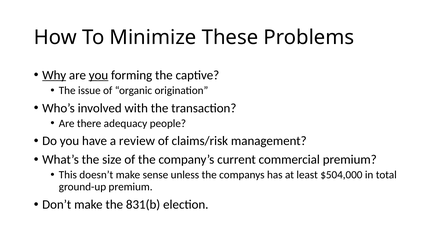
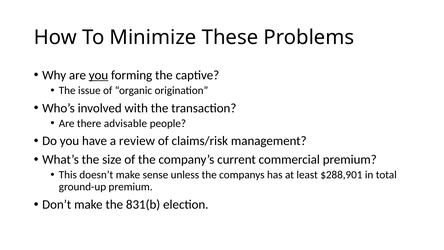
Why underline: present -> none (54, 75)
adequacy: adequacy -> advisable (125, 123)
$504,000: $504,000 -> $288,901 (341, 175)
